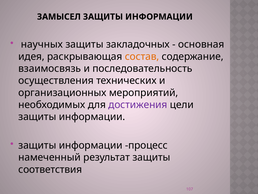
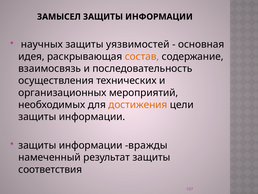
закладочных: закладочных -> уязвимостей (138, 44)
достижения colour: purple -> orange (138, 105)
процесс: процесс -> вражды (146, 145)
